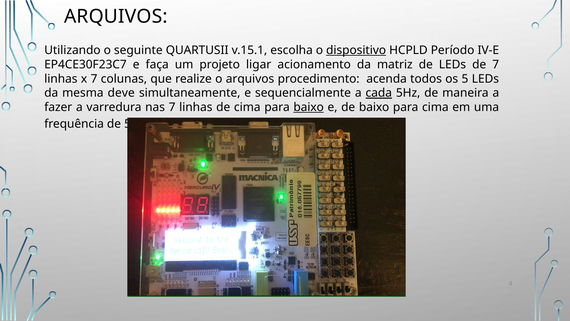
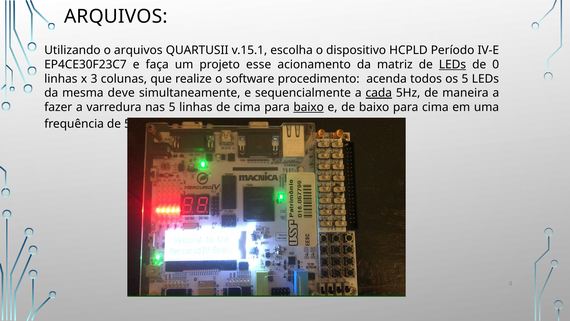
o seguinte: seguinte -> arquivos (138, 50)
dispositivo underline: present -> none (356, 50)
ligar: ligar -> esse (259, 64)
LEDs underline: none -> present (452, 64)
de 7: 7 -> 0 (496, 64)
x 7: 7 -> 3 (94, 79)
o arquivos: arquivos -> software (250, 79)
nas 7: 7 -> 5 (172, 107)
